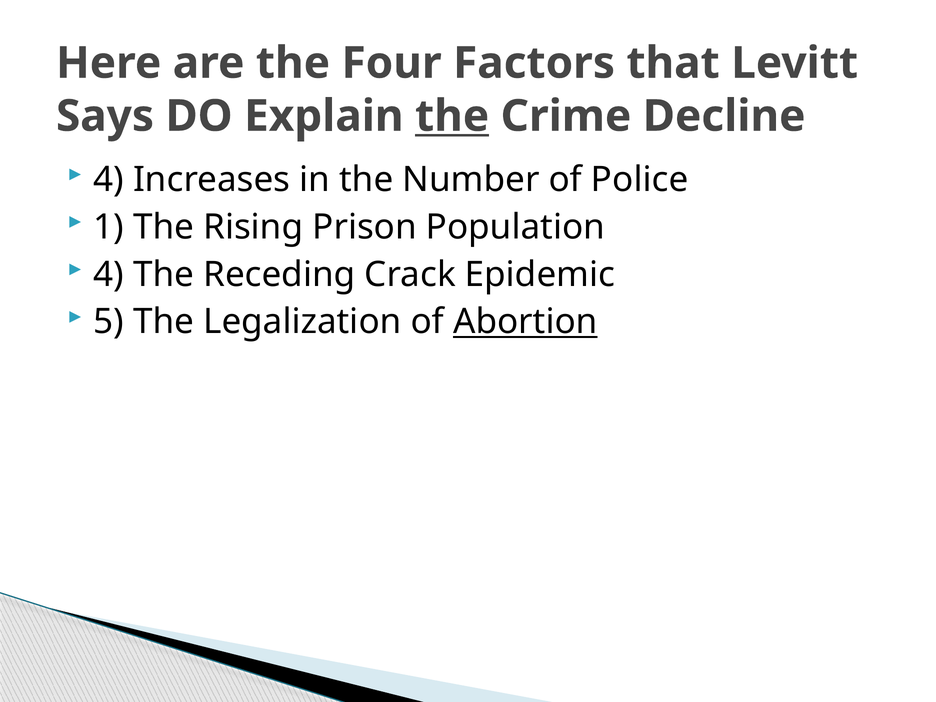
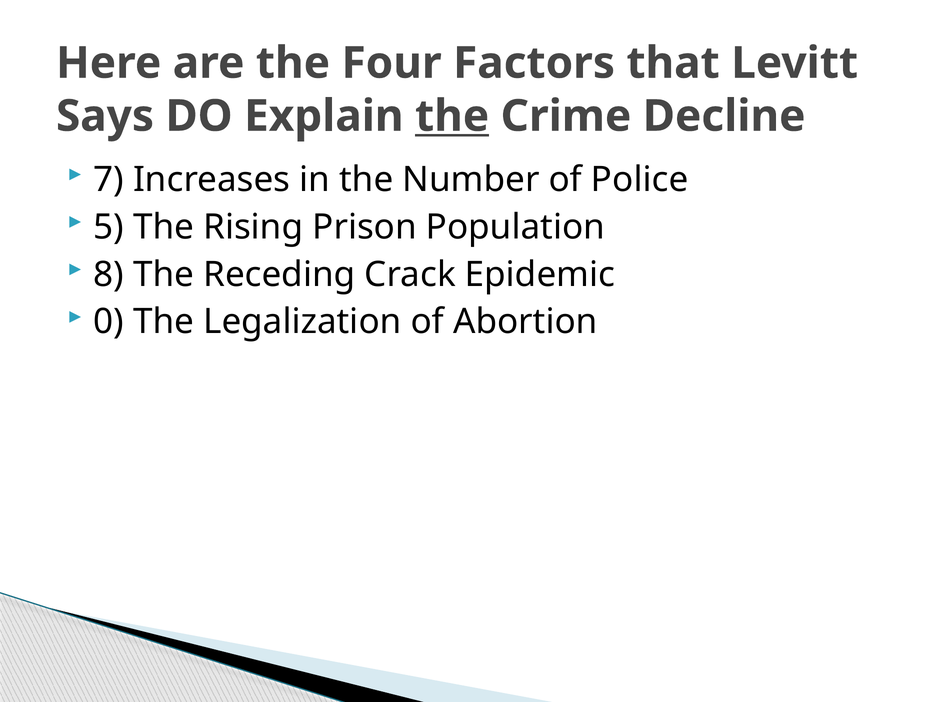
4: 4 -> 7 (109, 180)
1: 1 -> 5 (109, 227)
4: 4 -> 8 (109, 274)
5: 5 -> 0 (109, 322)
Abortion underline: present -> none (525, 322)
